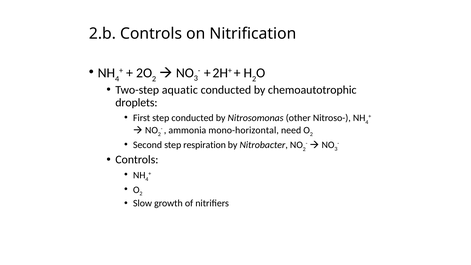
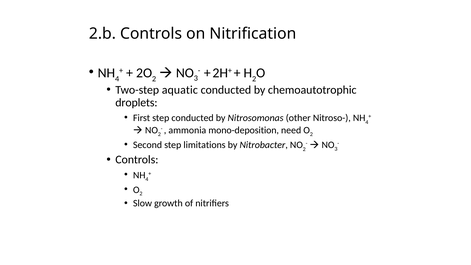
mono-horizontal: mono-horizontal -> mono-deposition (244, 130)
respiration: respiration -> limitations (205, 145)
